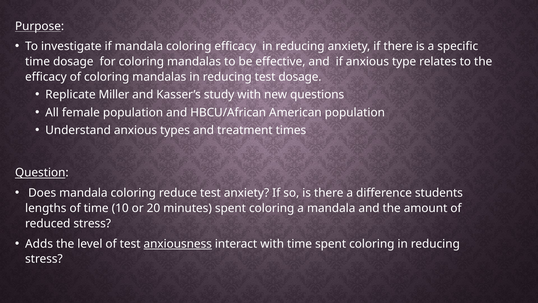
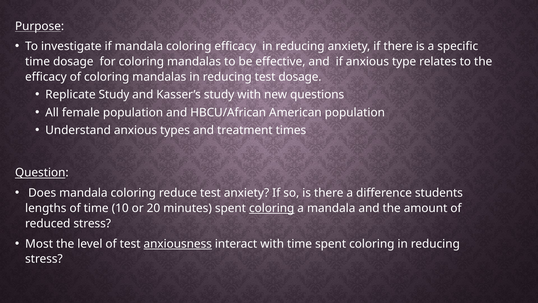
Replicate Miller: Miller -> Study (114, 95)
coloring underline: none -> present (272, 208)
Adds: Adds -> Most (39, 243)
